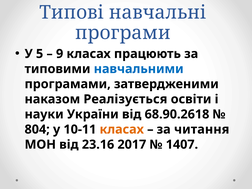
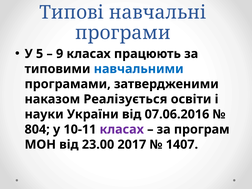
68.90.2618: 68.90.2618 -> 07.06.2016 (177, 114)
класах colour: orange -> purple (122, 129)
читання: читання -> програм (202, 129)
23.16: 23.16 -> 23.00 (98, 145)
